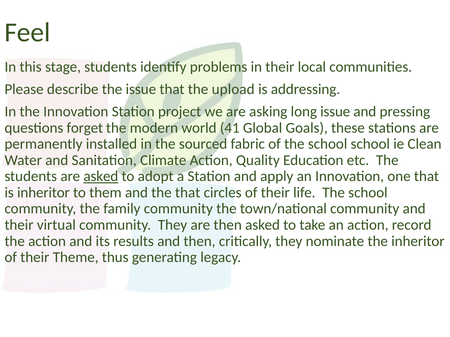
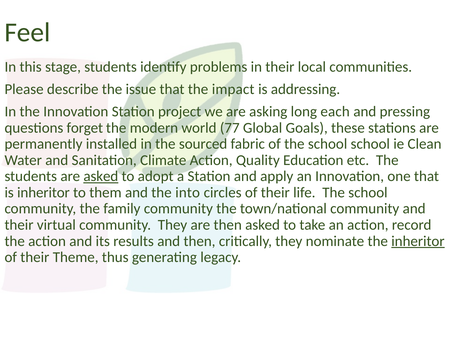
upload: upload -> impact (233, 89)
long issue: issue -> each (335, 112)
41: 41 -> 77 (230, 128)
the that: that -> into (188, 193)
inheritor underline: none -> present (418, 241)
